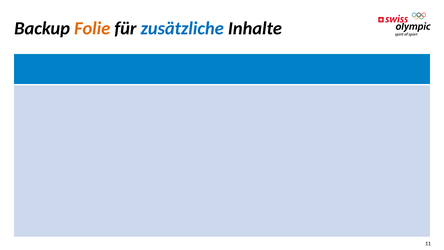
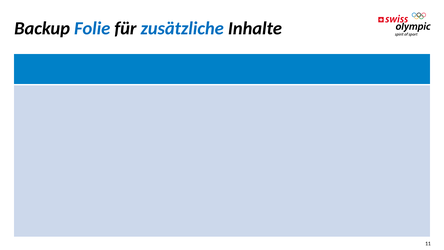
Folie colour: orange -> blue (92, 28)
